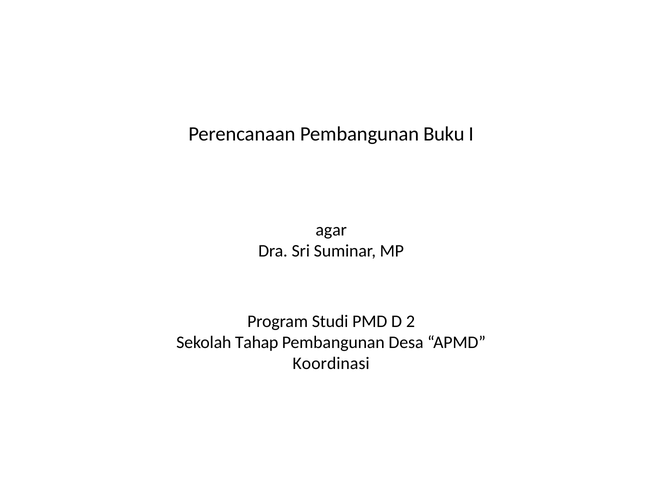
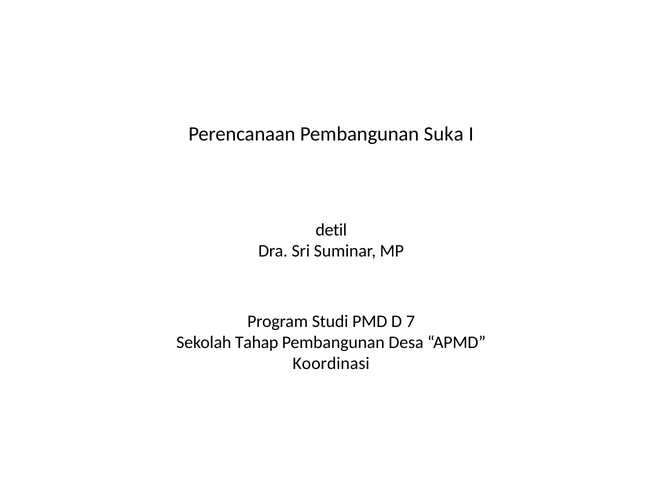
Buku: Buku -> Suka (444, 134)
agar: agar -> detil (331, 230)
2: 2 -> 7 (410, 321)
